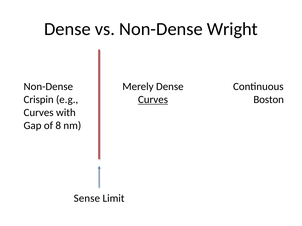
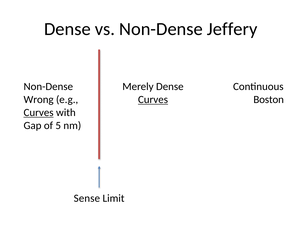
Wright: Wright -> Jeffery (232, 29)
Crispin: Crispin -> Wrong (39, 100)
Curves underline: none -> present (39, 113)
8: 8 -> 5 (58, 126)
